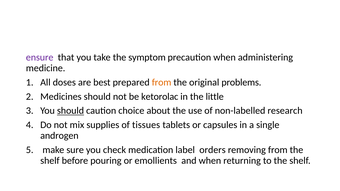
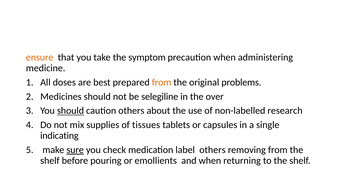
ensure colour: purple -> orange (40, 57)
ketorolac: ketorolac -> selegiline (160, 97)
little: little -> over (215, 97)
caution choice: choice -> others (131, 111)
androgen: androgen -> indicating (59, 136)
sure underline: none -> present (75, 150)
label orders: orders -> others (212, 150)
